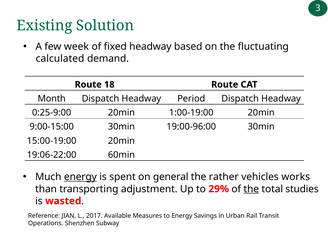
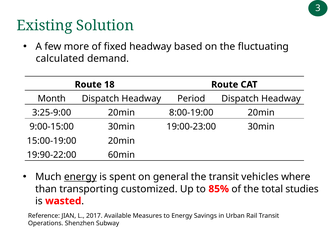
week: week -> more (76, 47)
0:25-9:00: 0:25-9:00 -> 3:25-9:00 (52, 113)
1:00-19:00: 1:00-19:00 -> 8:00-19:00 (191, 113)
19:00-96:00: 19:00-96:00 -> 19:00-23:00 (191, 127)
19:06-22:00: 19:06-22:00 -> 19:90-22:00 (52, 155)
the rather: rather -> transit (224, 177)
works: works -> where (296, 177)
adjustment: adjustment -> customized (149, 189)
29%: 29% -> 85% (219, 189)
the underline: present -> none (251, 189)
